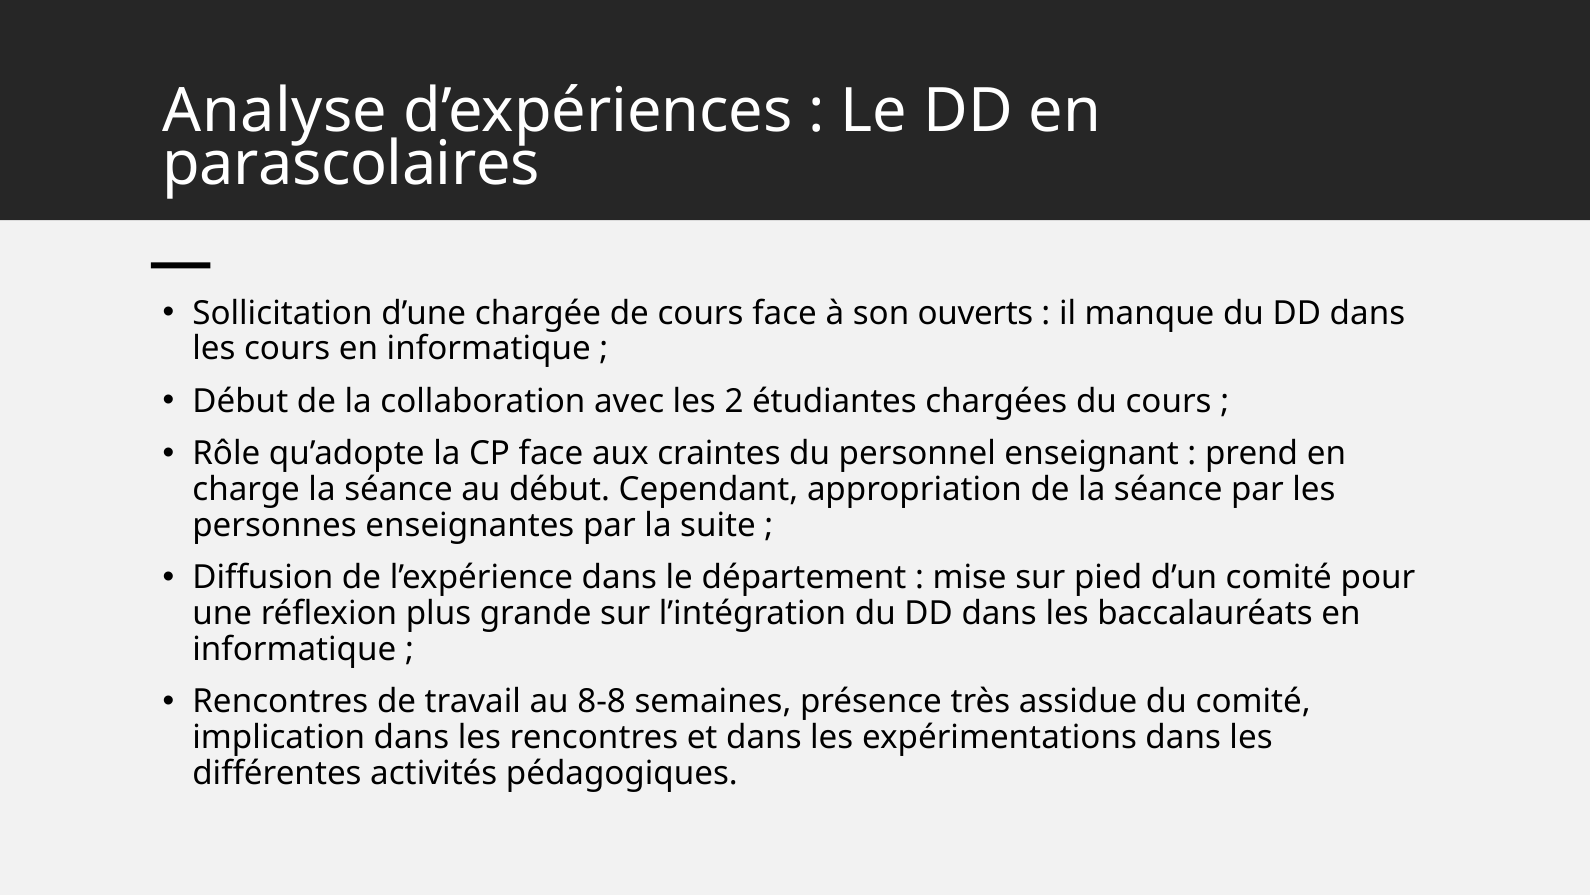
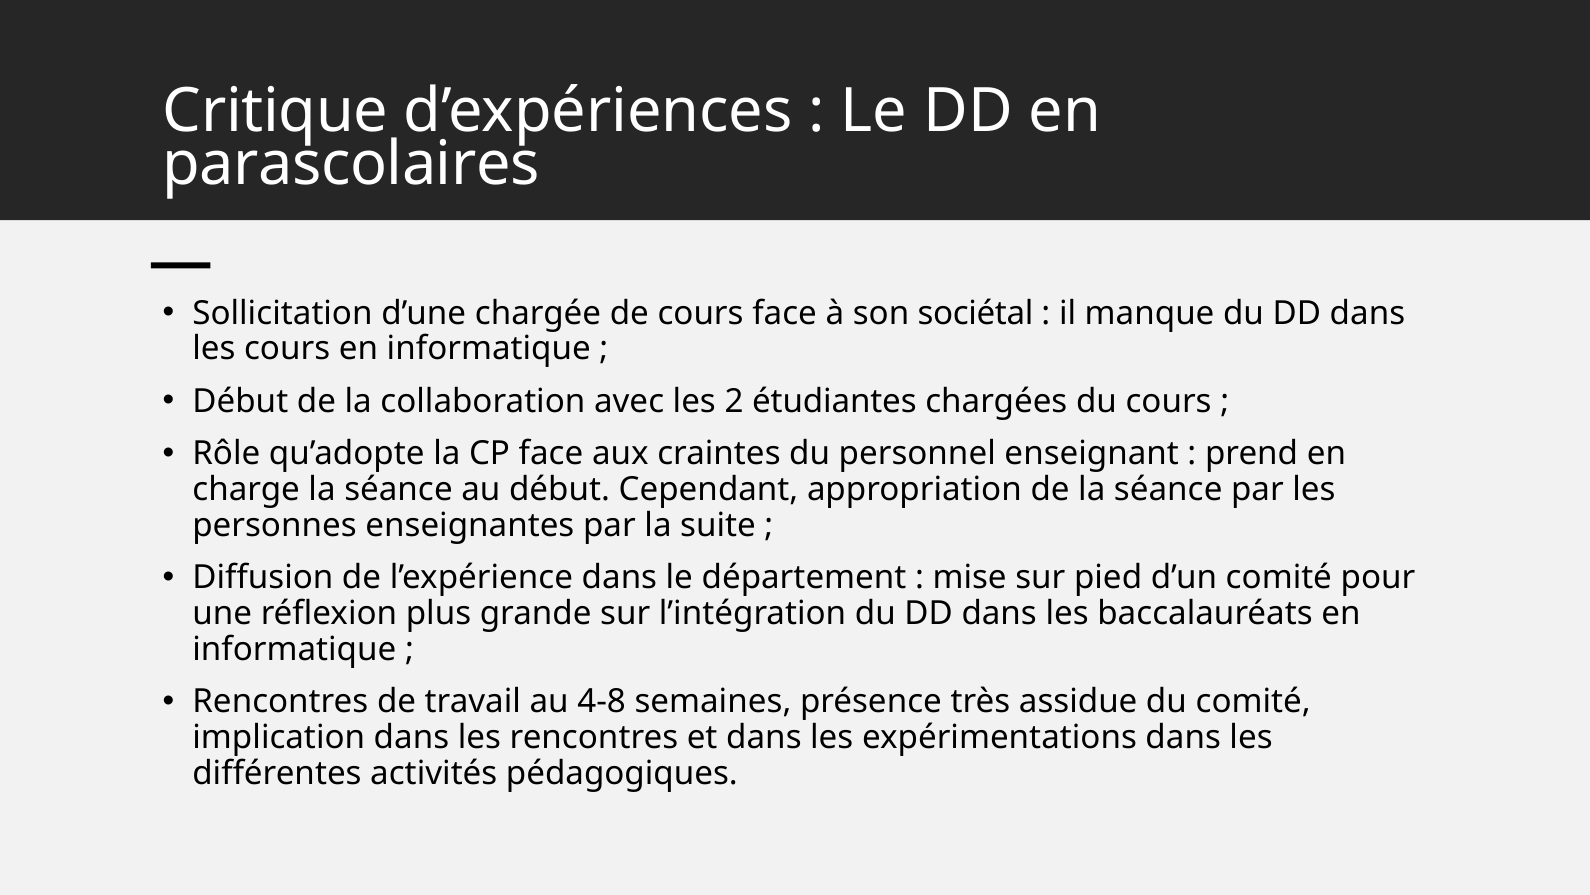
Analyse: Analyse -> Critique (275, 111)
ouverts: ouverts -> sociétal (976, 313)
8-8: 8-8 -> 4-8 (602, 702)
